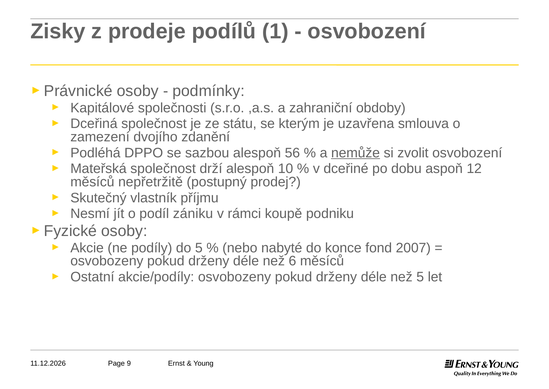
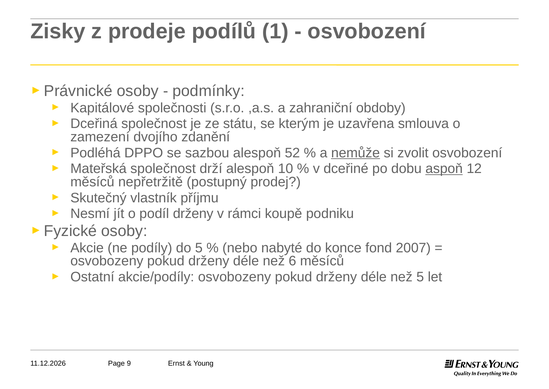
56: 56 -> 52 (292, 153)
aspoň underline: none -> present (444, 168)
podíl zániku: zániku -> drženy (193, 213)
